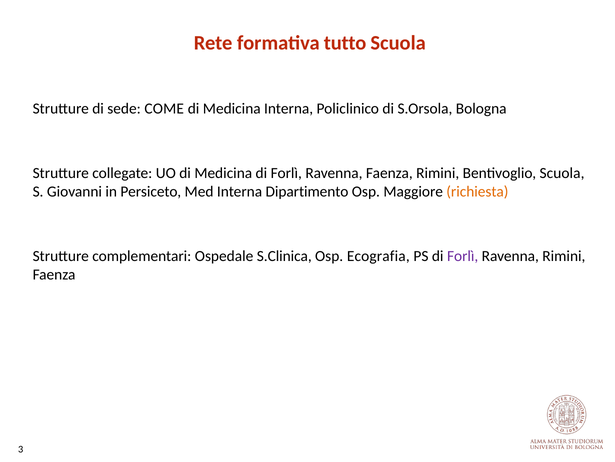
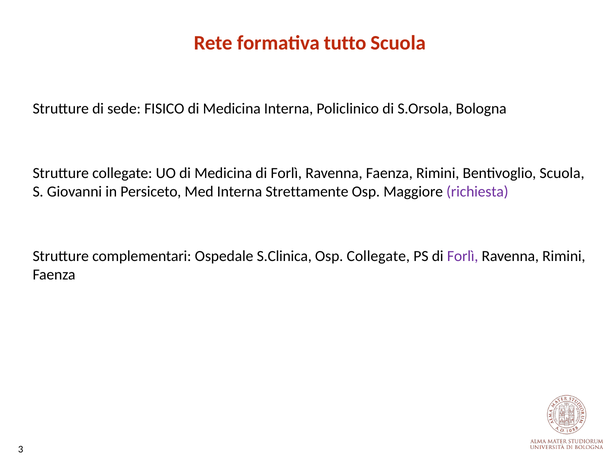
COME: COME -> FISICO (164, 108)
Dipartimento: Dipartimento -> Strettamente (307, 191)
richiesta colour: orange -> purple (477, 191)
Osp Ecografia: Ecografia -> Collegate (378, 256)
